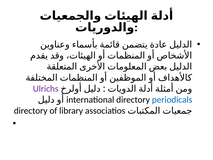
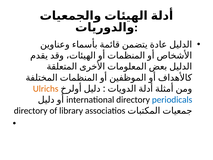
Ulrichs colour: purple -> orange (46, 89)
